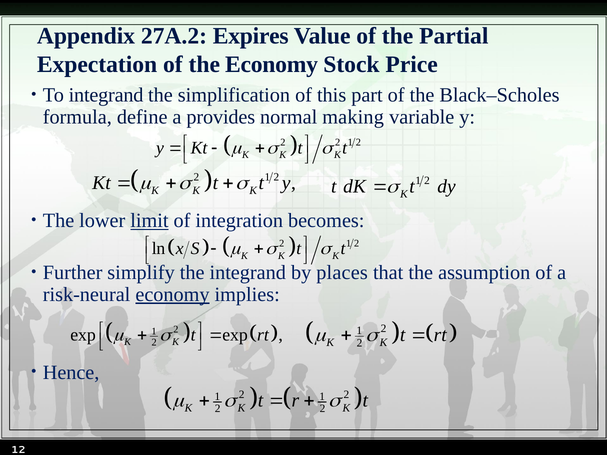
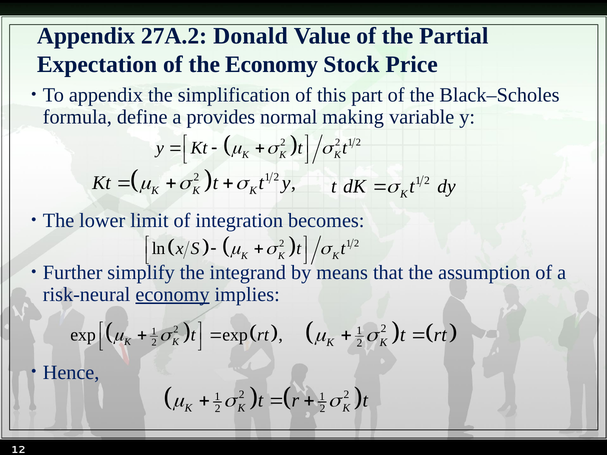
Expires: Expires -> Donald (250, 36)
To integrand: integrand -> appendix (106, 95)
limit underline: present -> none (149, 221)
places: places -> means (342, 273)
